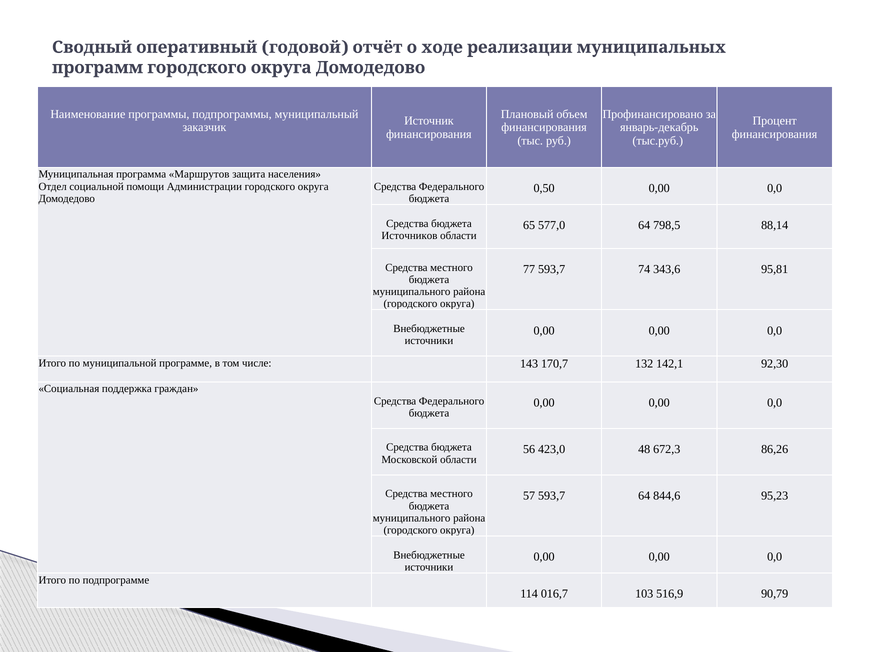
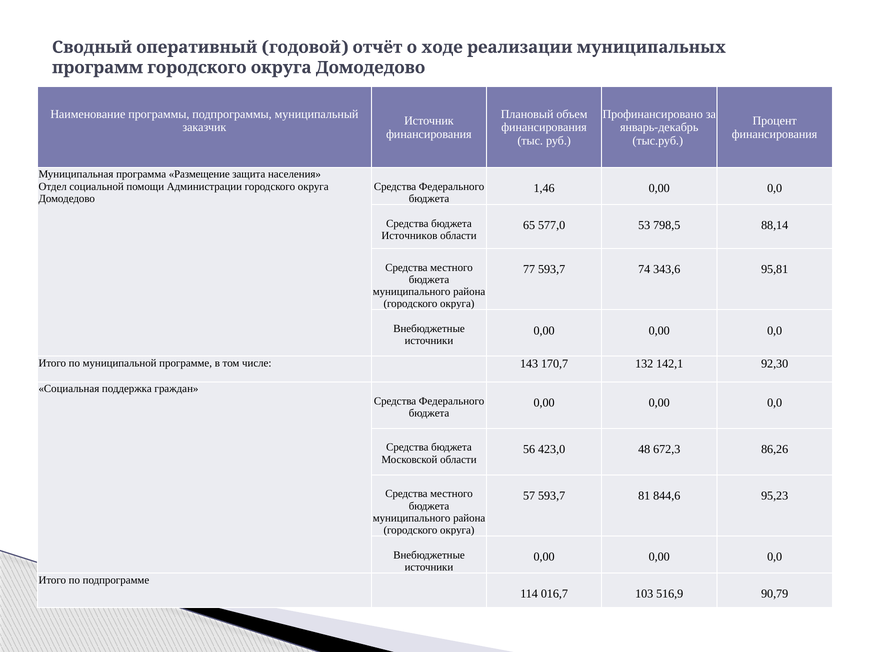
Маршрутов: Маршрутов -> Размещение (199, 175)
0,50: 0,50 -> 1,46 (544, 188)
577,0 64: 64 -> 53 (644, 226)
593,7 64: 64 -> 81 (644, 496)
